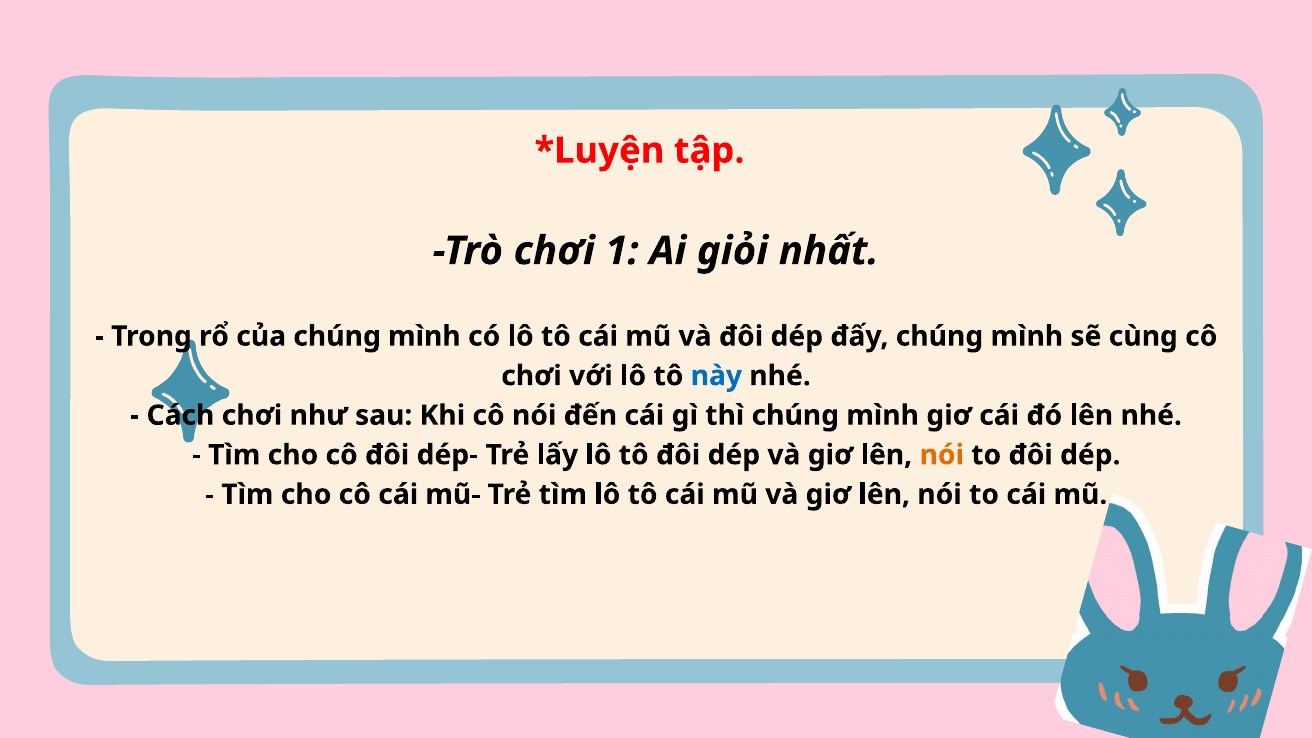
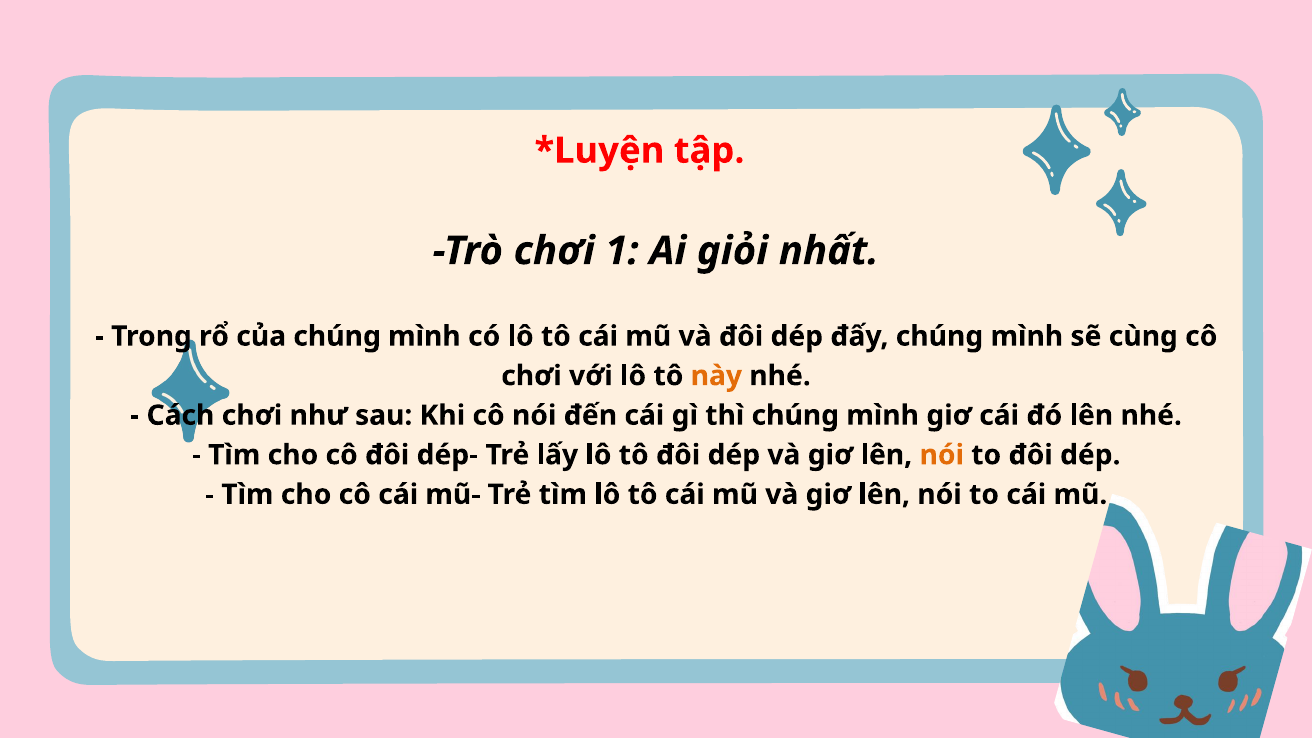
này colour: blue -> orange (716, 376)
